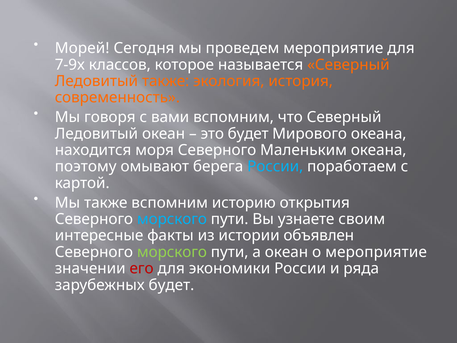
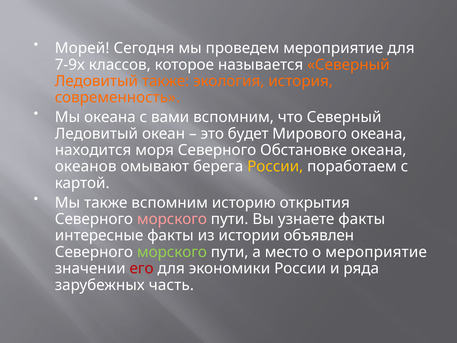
Мы говоря: говоря -> океана (110, 117)
Маленьким: Маленьким -> Обстановке (304, 150)
поэтому: поэтому -> океанов (86, 166)
России colour: light blue -> yellow (275, 166)
морского colour: light blue -> pink (172, 219)
узнаете своим: своим -> факты (362, 219)
а океан: океан -> место (287, 252)
зарубежных будет: будет -> часть (171, 285)
